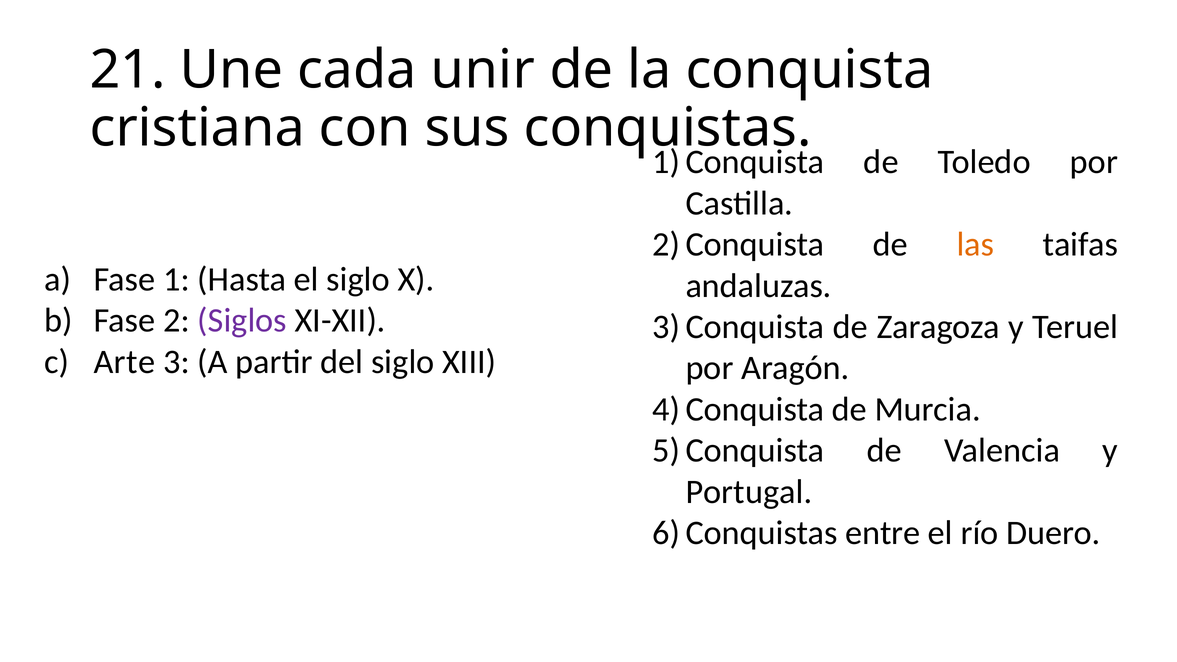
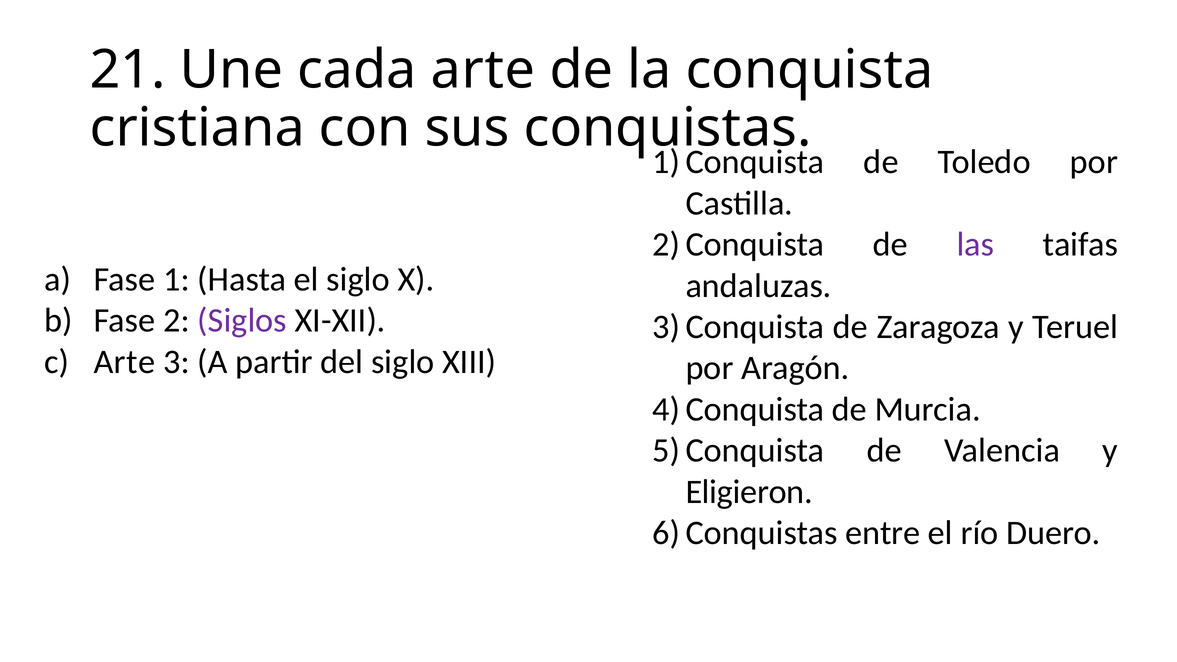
cada unir: unir -> arte (483, 70)
las colour: orange -> purple (975, 244)
Portugal: Portugal -> Eligieron (749, 492)
